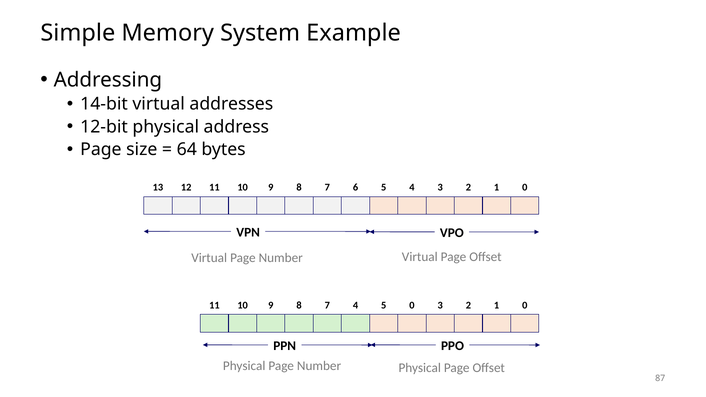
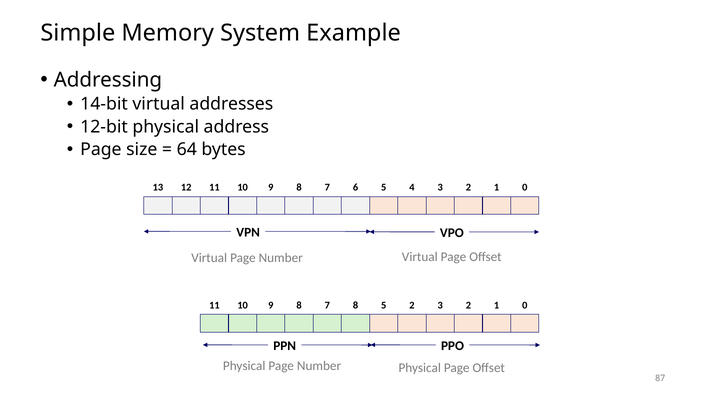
7 4: 4 -> 8 (355, 306)
5 0: 0 -> 2 (412, 306)
